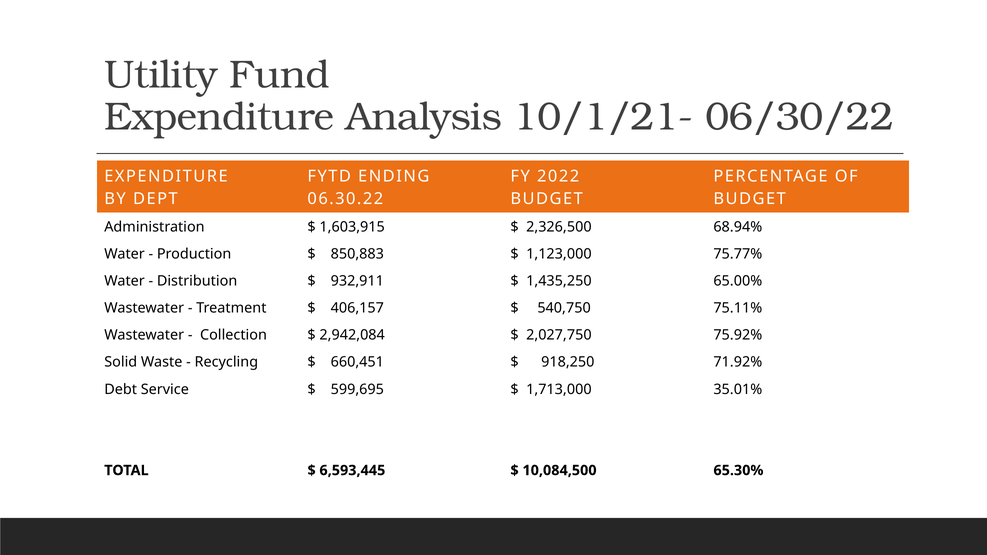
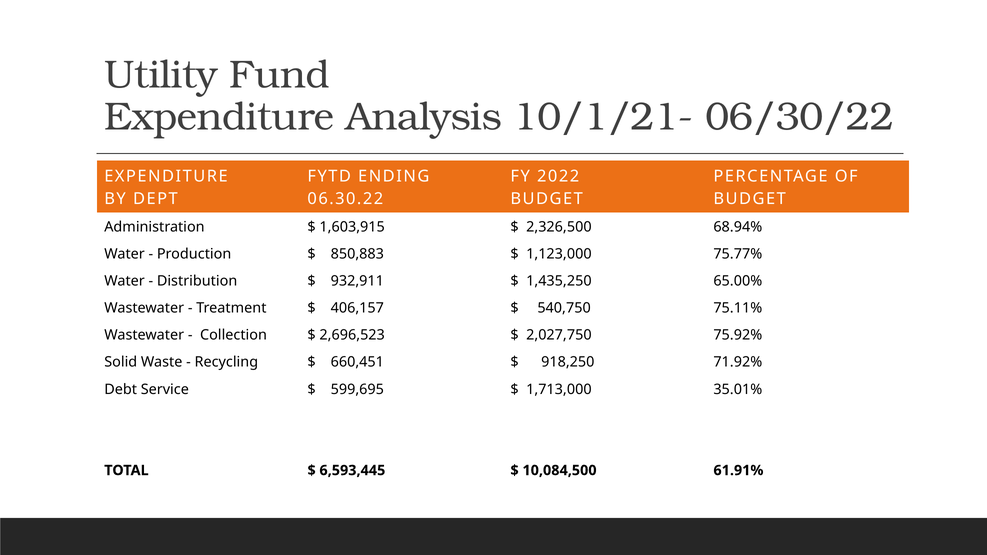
2,942,084: 2,942,084 -> 2,696,523 (352, 335)
65.30%: 65.30% -> 61.91% (738, 471)
